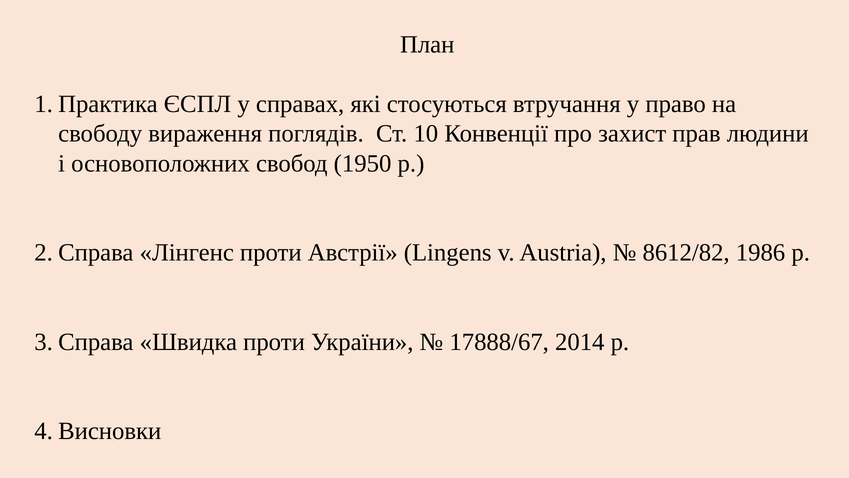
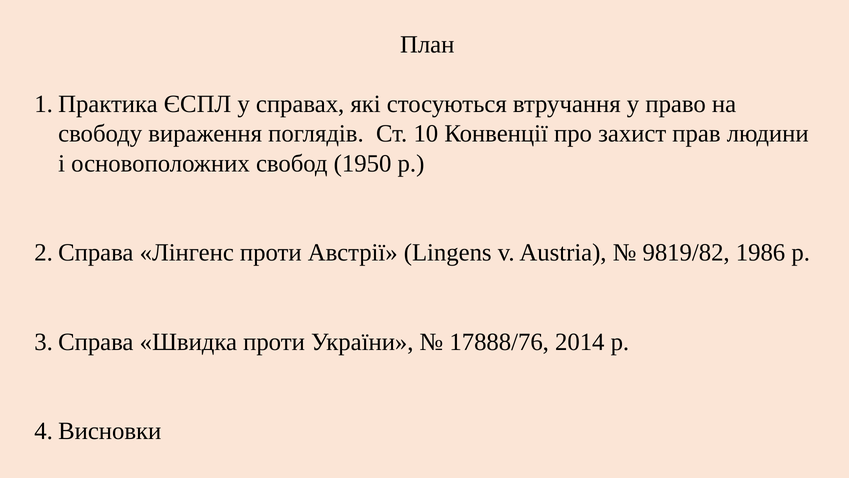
8612/82: 8612/82 -> 9819/82 (686, 252)
17888/67: 17888/67 -> 17888/76 (499, 342)
